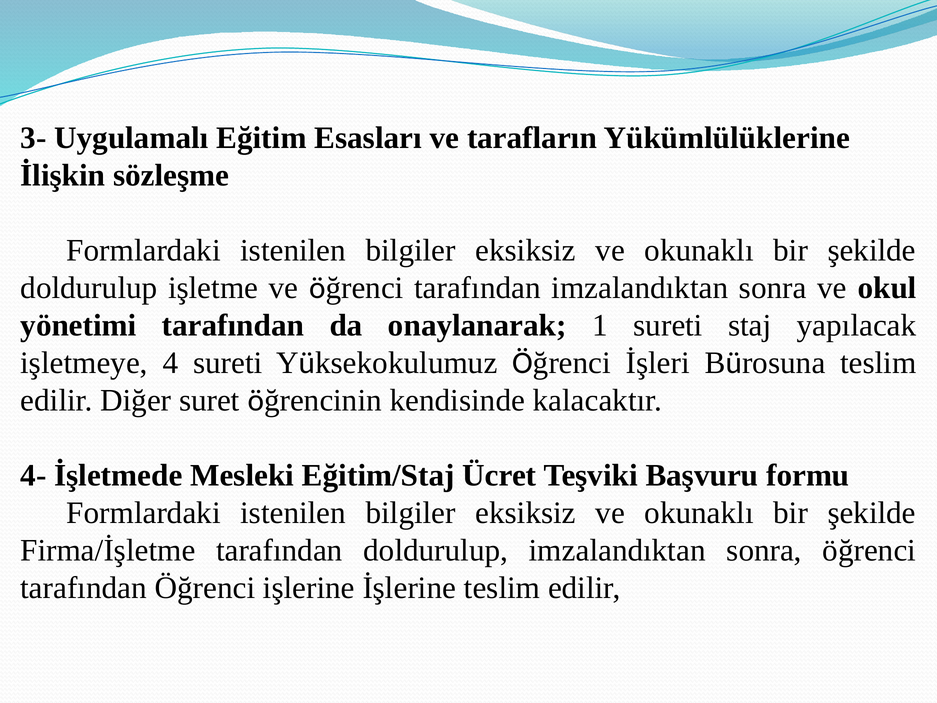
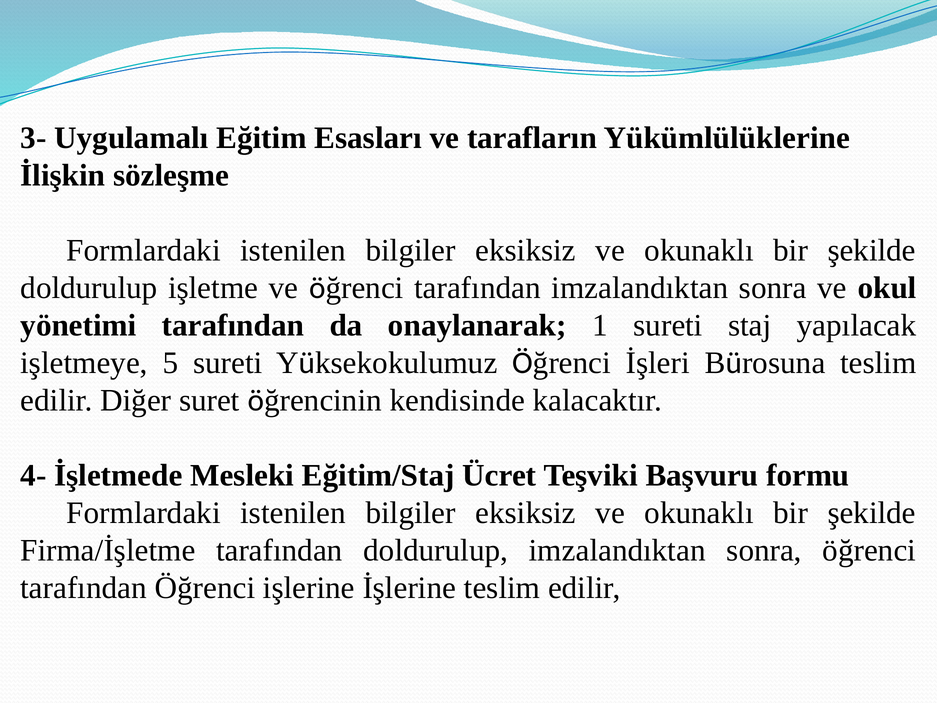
4: 4 -> 5 (170, 363)
